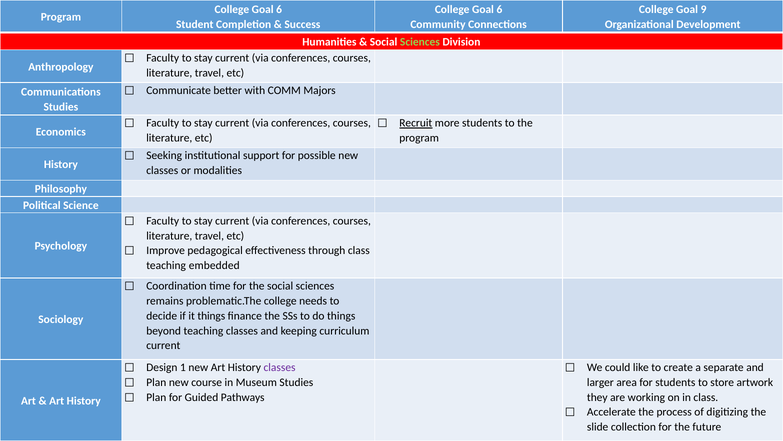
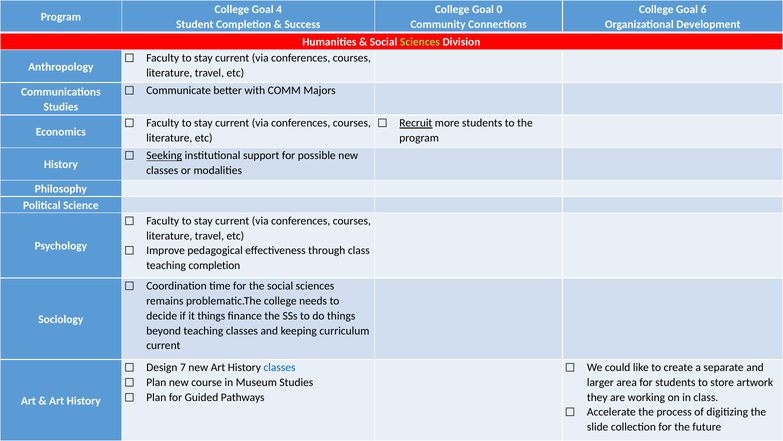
6: 6 -> 4 (279, 9)
6: 6 -> 0 (499, 9)
9: 9 -> 6 (704, 9)
Seeking underline: none -> present (164, 156)
teaching embedded: embedded -> completion (214, 265)
1: 1 -> 7 (183, 367)
classes colour: purple -> blue (280, 367)
